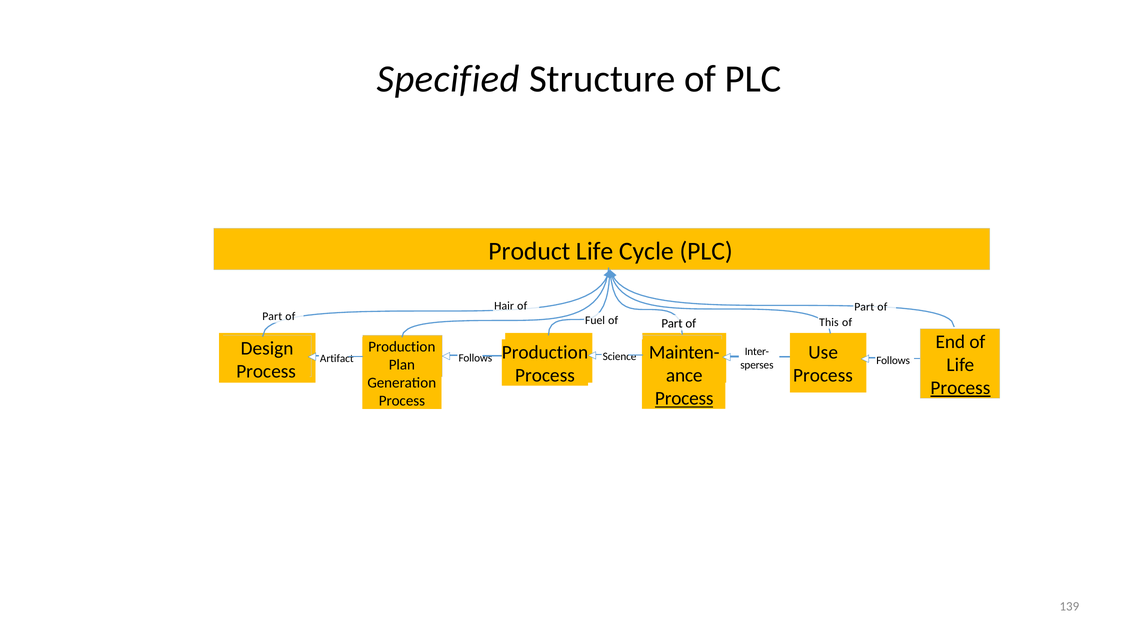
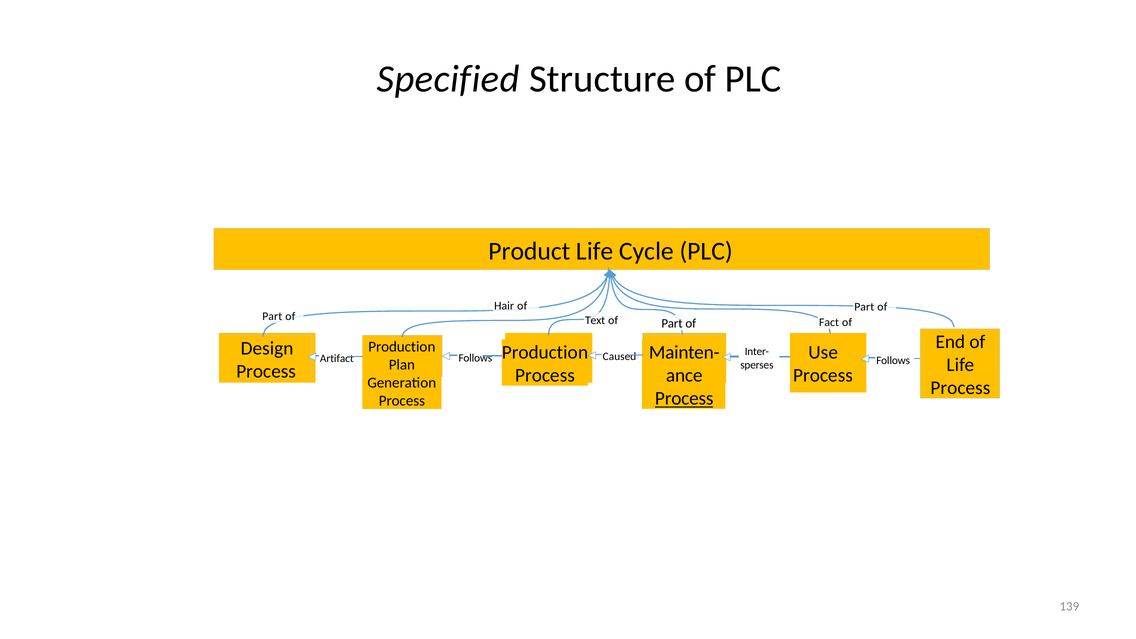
Fuel: Fuel -> Text (595, 320)
This: This -> Fact (829, 322)
Science: Science -> Caused (619, 356)
Process underline: present -> none (960, 388)
